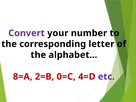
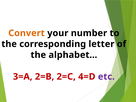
Convert colour: purple -> orange (26, 33)
8=A: 8=A -> 3=A (23, 77)
0=C: 0=C -> 2=C (66, 77)
